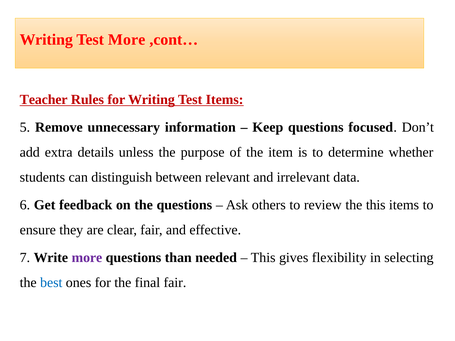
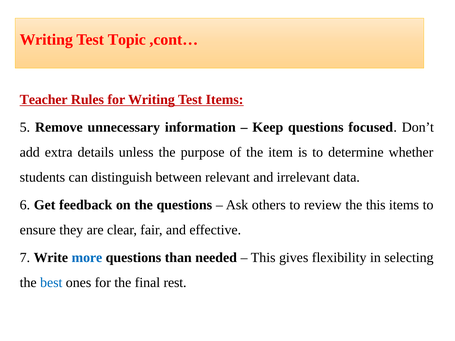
Test More: More -> Topic (127, 40)
more colour: purple -> blue (87, 258)
final fair: fair -> rest (175, 283)
